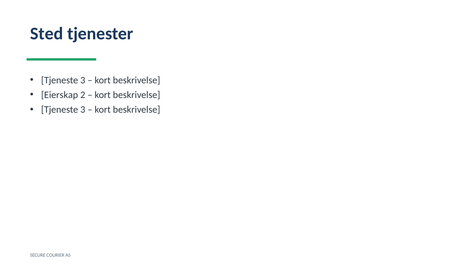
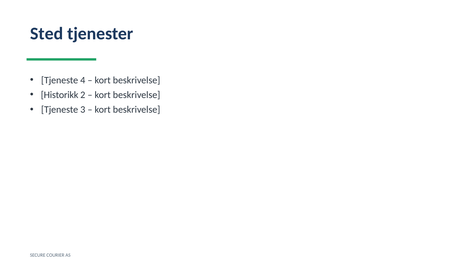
3: 3 -> 4 (83, 80)
Eierskap: Eierskap -> Historikk (60, 95)
